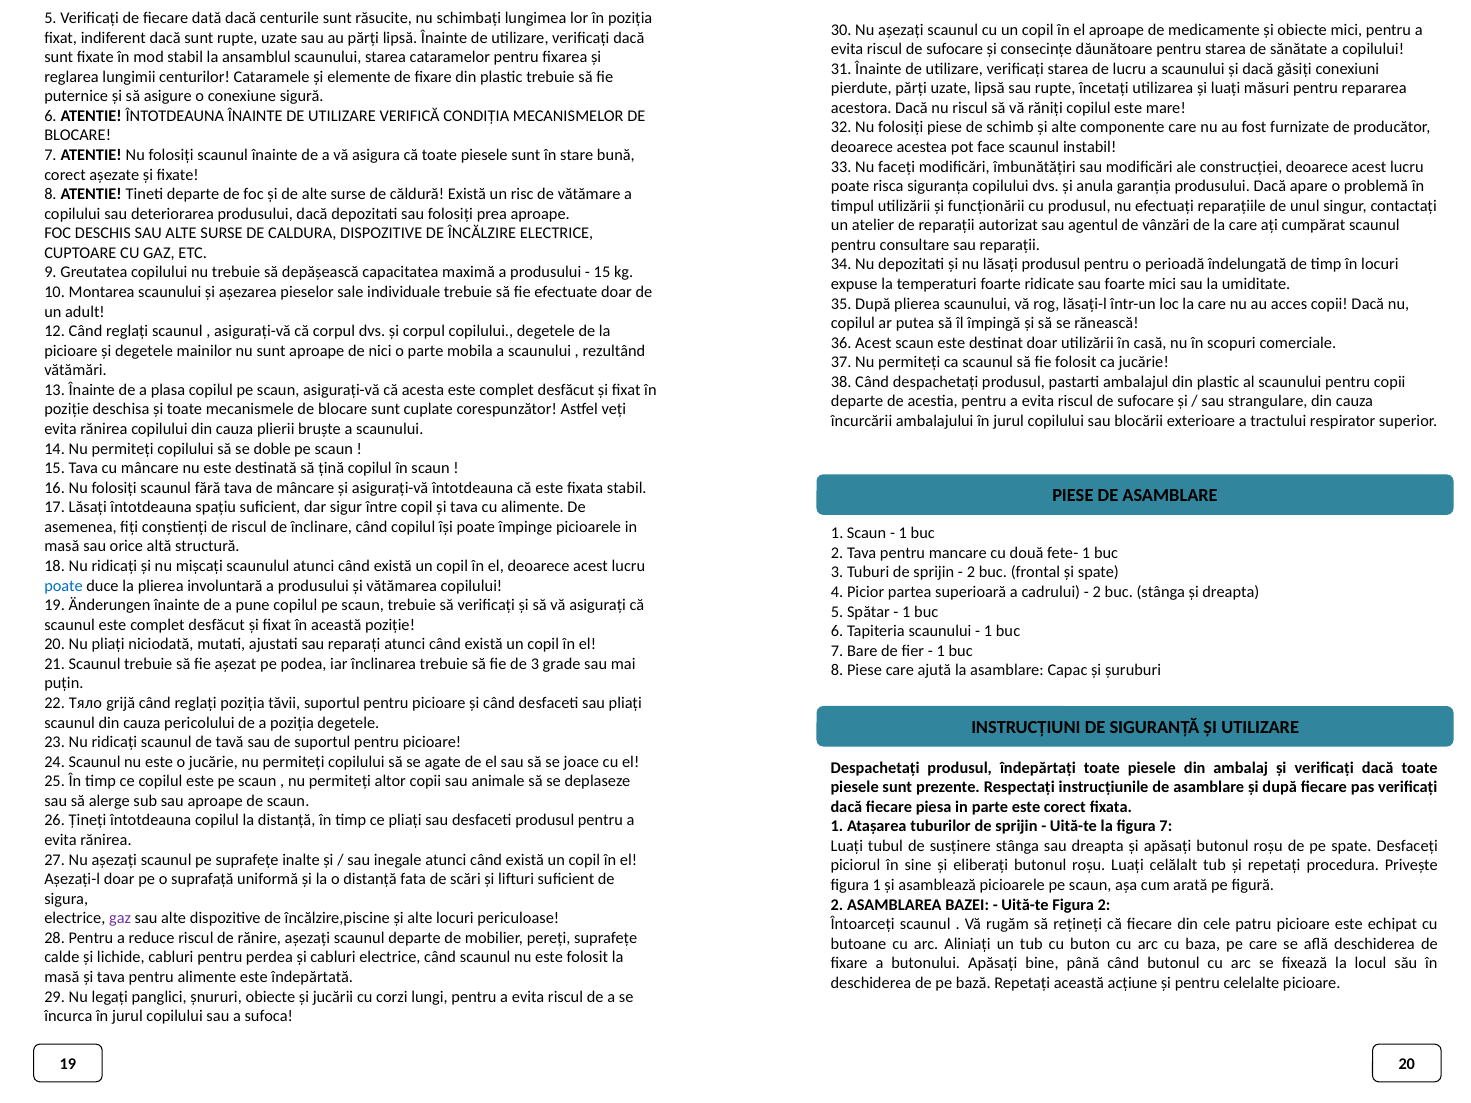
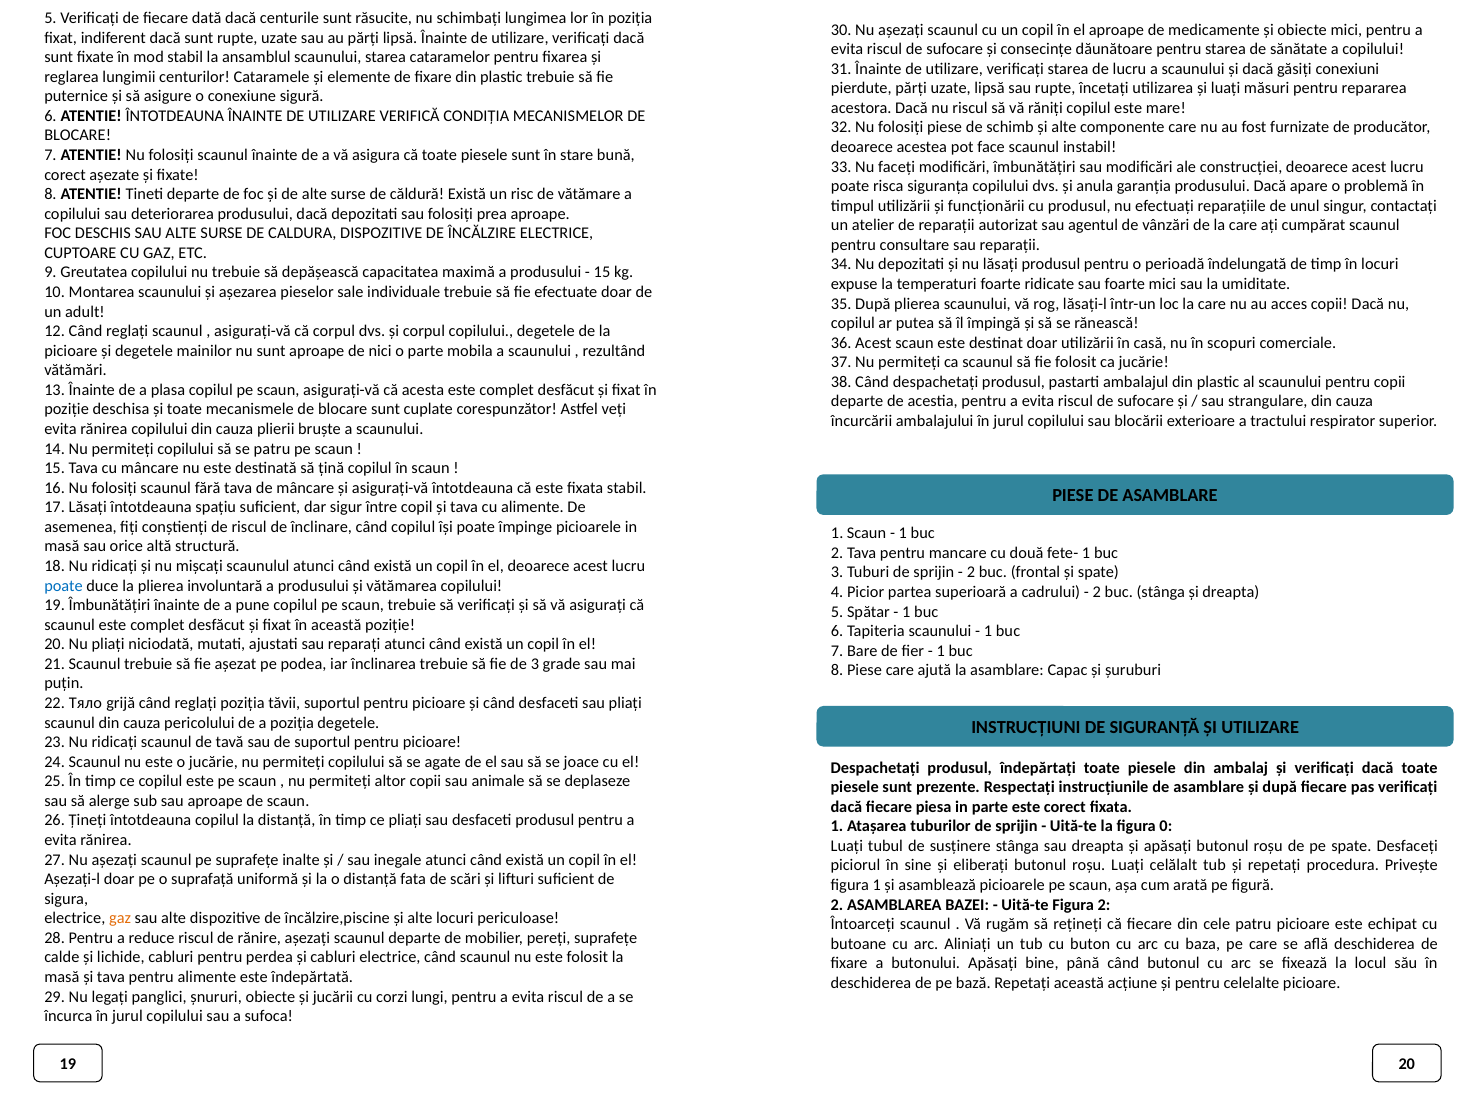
se doble: doble -> patru (272, 449)
19 Änderungen: Änderungen -> Îmbunătățiri (109, 605)
figura 7: 7 -> 0 (1166, 827)
gaz colour: purple -> orange (120, 919)
